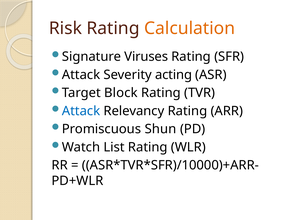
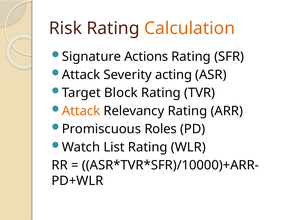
Viruses: Viruses -> Actions (146, 57)
Attack colour: blue -> orange (81, 111)
Shun: Shun -> Roles (161, 129)
